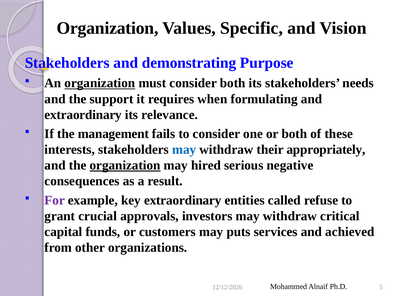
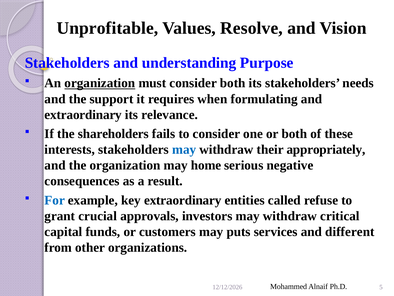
Organization: Organization -> Unprofitable (107, 28)
Specific: Specific -> Resolve (251, 28)
demonstrating: demonstrating -> understanding (189, 63)
management: management -> shareholders (113, 134)
organization underline: present -> none (125, 165)
hired: hired -> home (206, 165)
For colour: purple -> blue (55, 200)
achieved: achieved -> different (350, 231)
